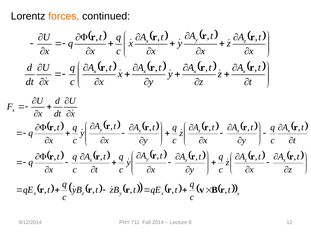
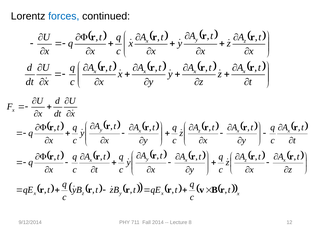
forces colour: orange -> blue (64, 16)
